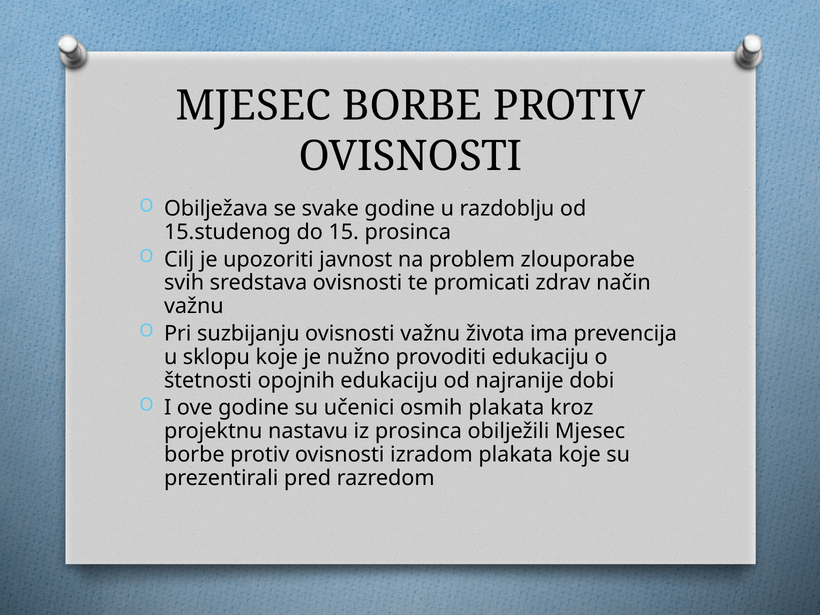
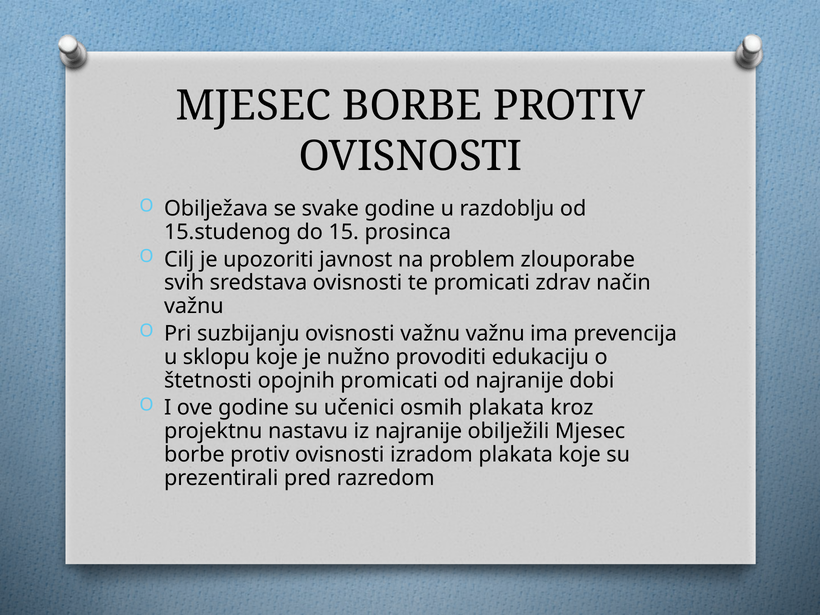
važnu života: života -> važnu (495, 334)
opojnih edukaciju: edukaciju -> promicati (389, 380)
iz prosinca: prosinca -> najranije (419, 431)
